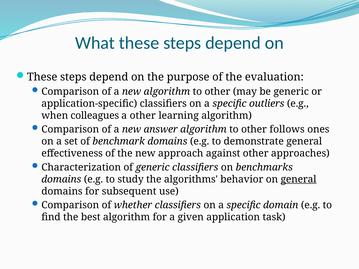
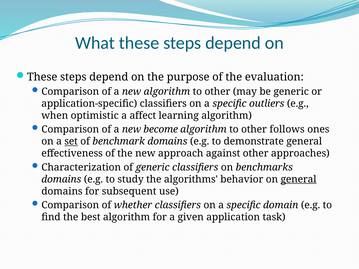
colleagues: colleagues -> optimistic (95, 116)
a other: other -> affect (143, 116)
answer: answer -> become (161, 130)
set underline: none -> present (71, 142)
